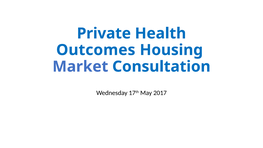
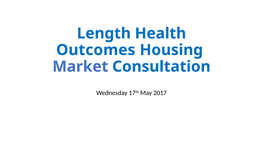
Private: Private -> Length (104, 33)
